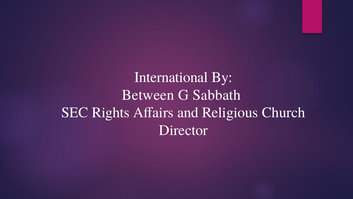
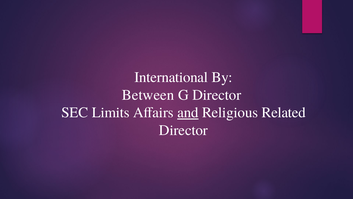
G Sabbath: Sabbath -> Director (217, 95)
Rights: Rights -> Limits (111, 112)
and underline: none -> present (188, 112)
Church: Church -> Related (284, 112)
